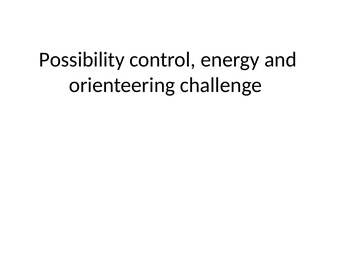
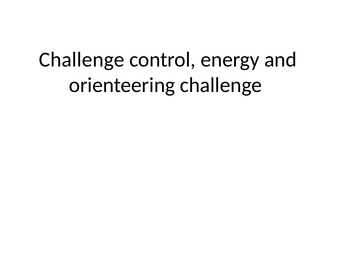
Possibility: Possibility -> Challenge (82, 59)
